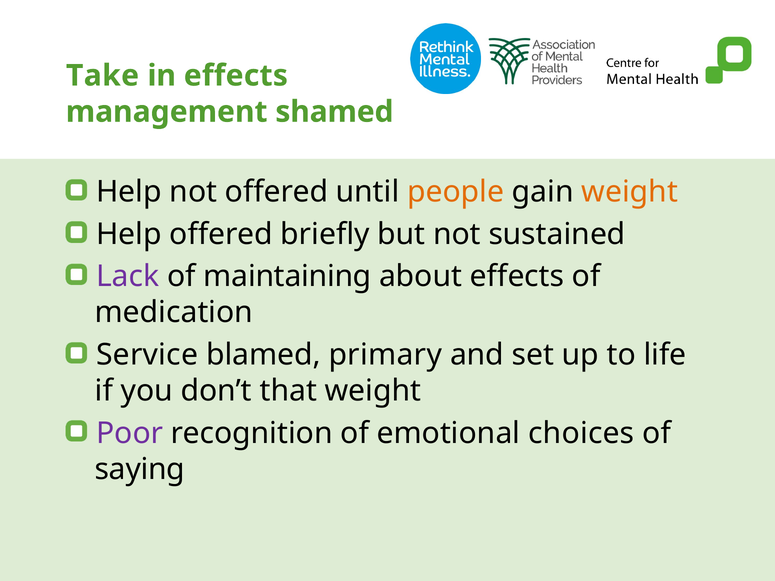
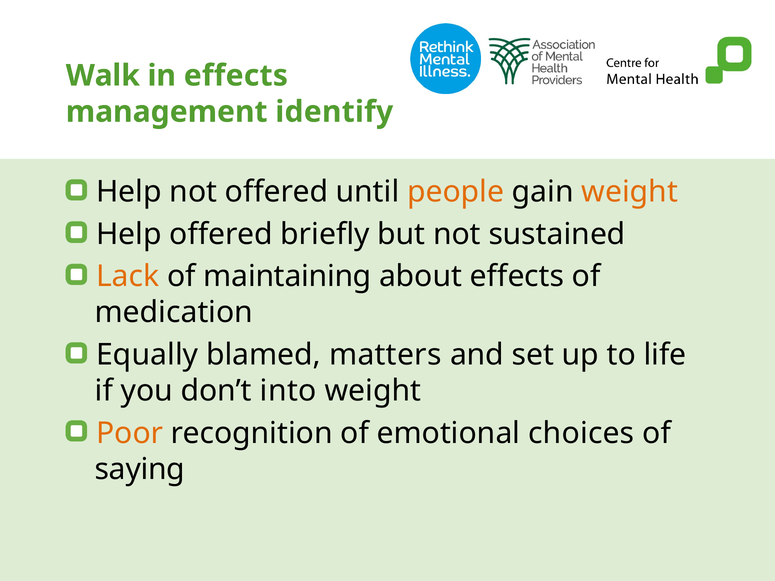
Take: Take -> Walk (103, 76)
shamed: shamed -> identify (334, 112)
Lack colour: purple -> orange (128, 276)
Service: Service -> Equally (147, 355)
primary: primary -> matters (385, 355)
that: that -> into (288, 391)
Poor colour: purple -> orange (130, 433)
